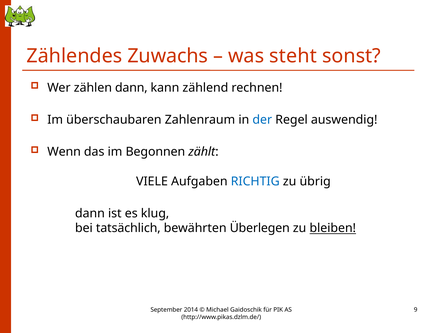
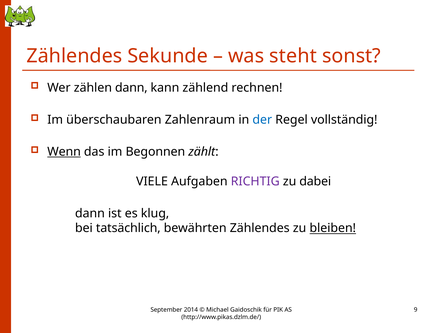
Zuwachs: Zuwachs -> Sekunde (168, 56)
auswendig: auswendig -> vollständig (344, 120)
Wenn underline: none -> present (64, 152)
RICHTIG colour: blue -> purple (255, 181)
übrig: übrig -> dabei (315, 181)
bewährten Überlegen: Überlegen -> Zählendes (260, 228)
